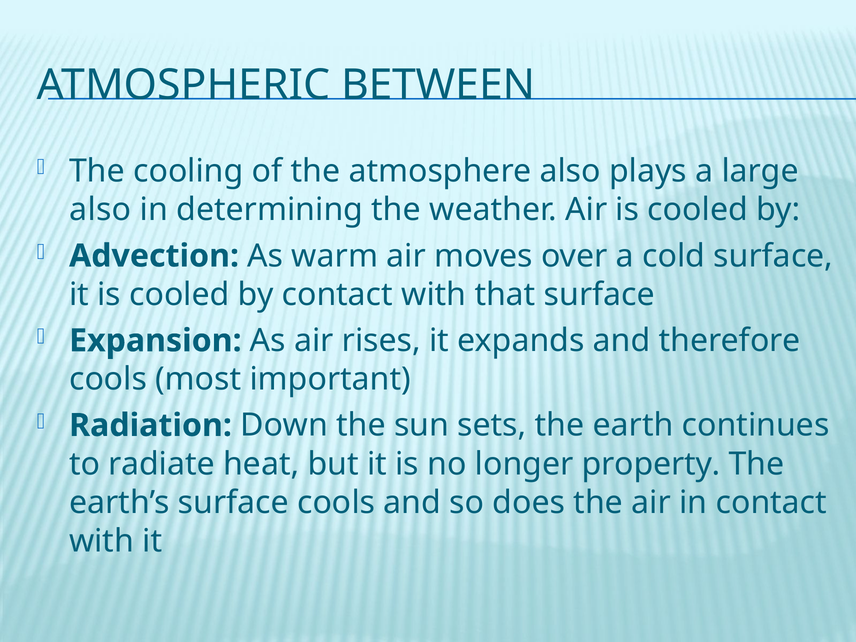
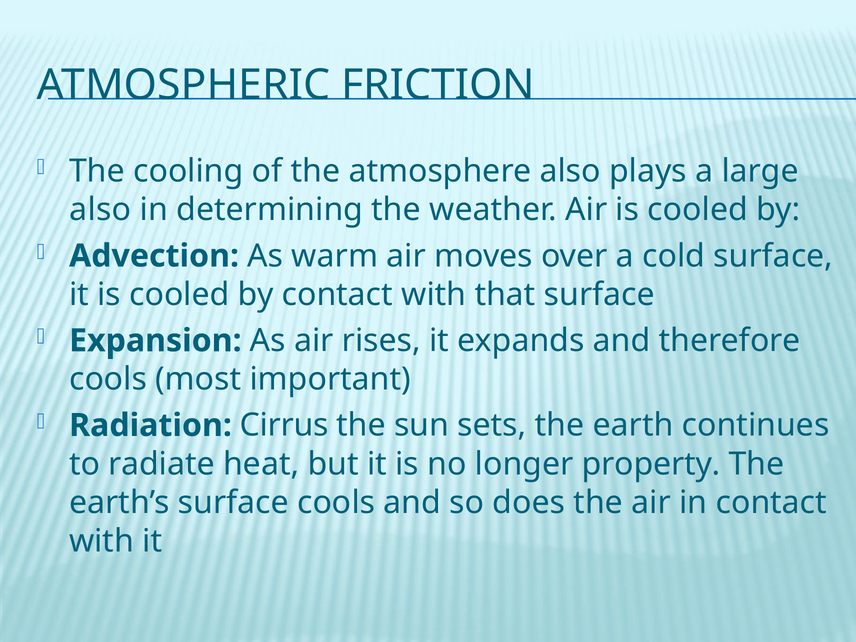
BETWEEN: BETWEEN -> FRICTION (438, 85)
Down: Down -> Cirrus (284, 425)
